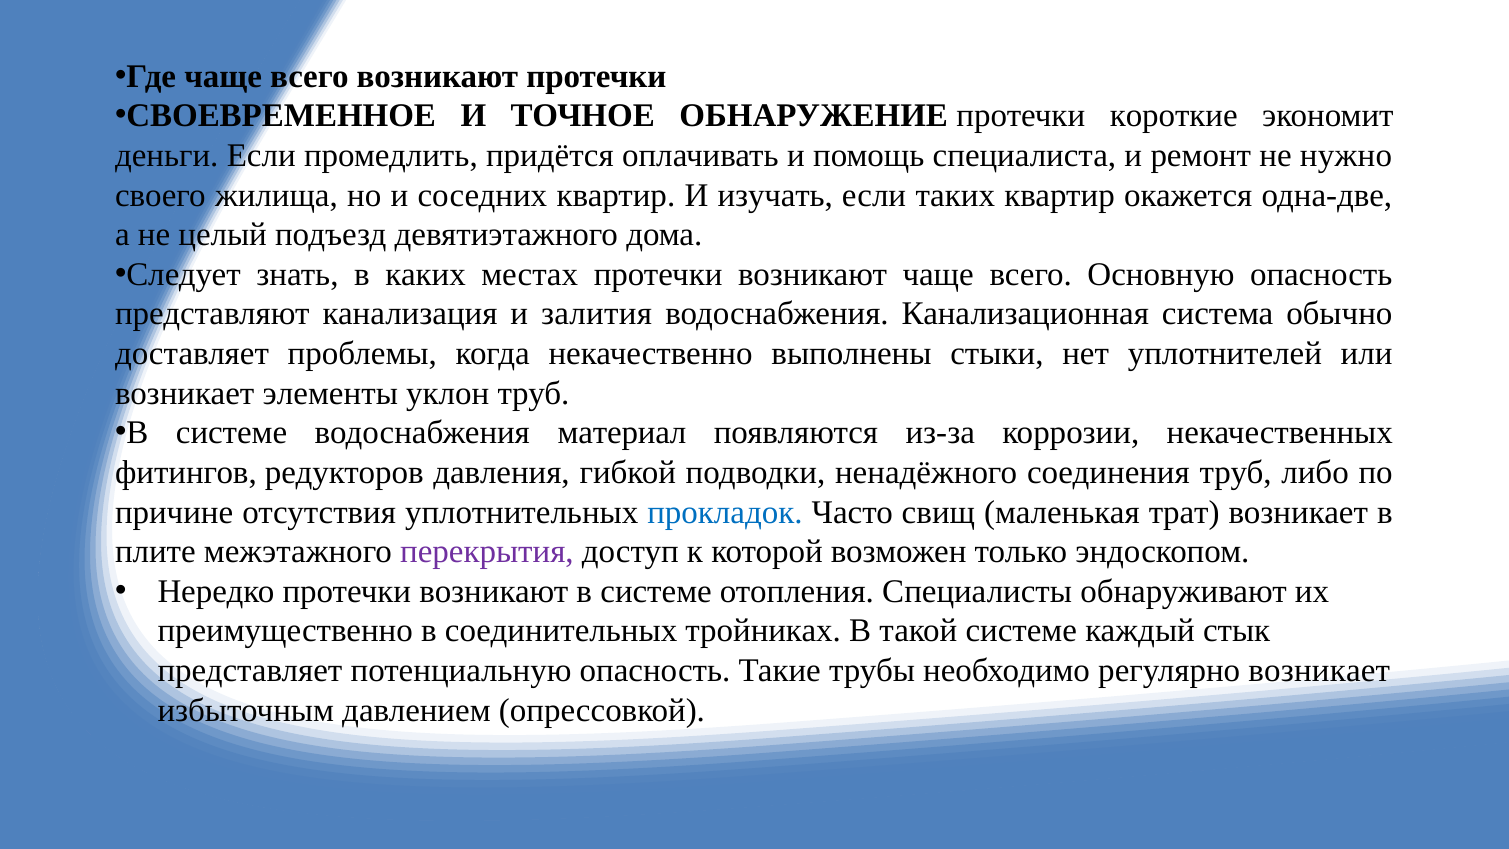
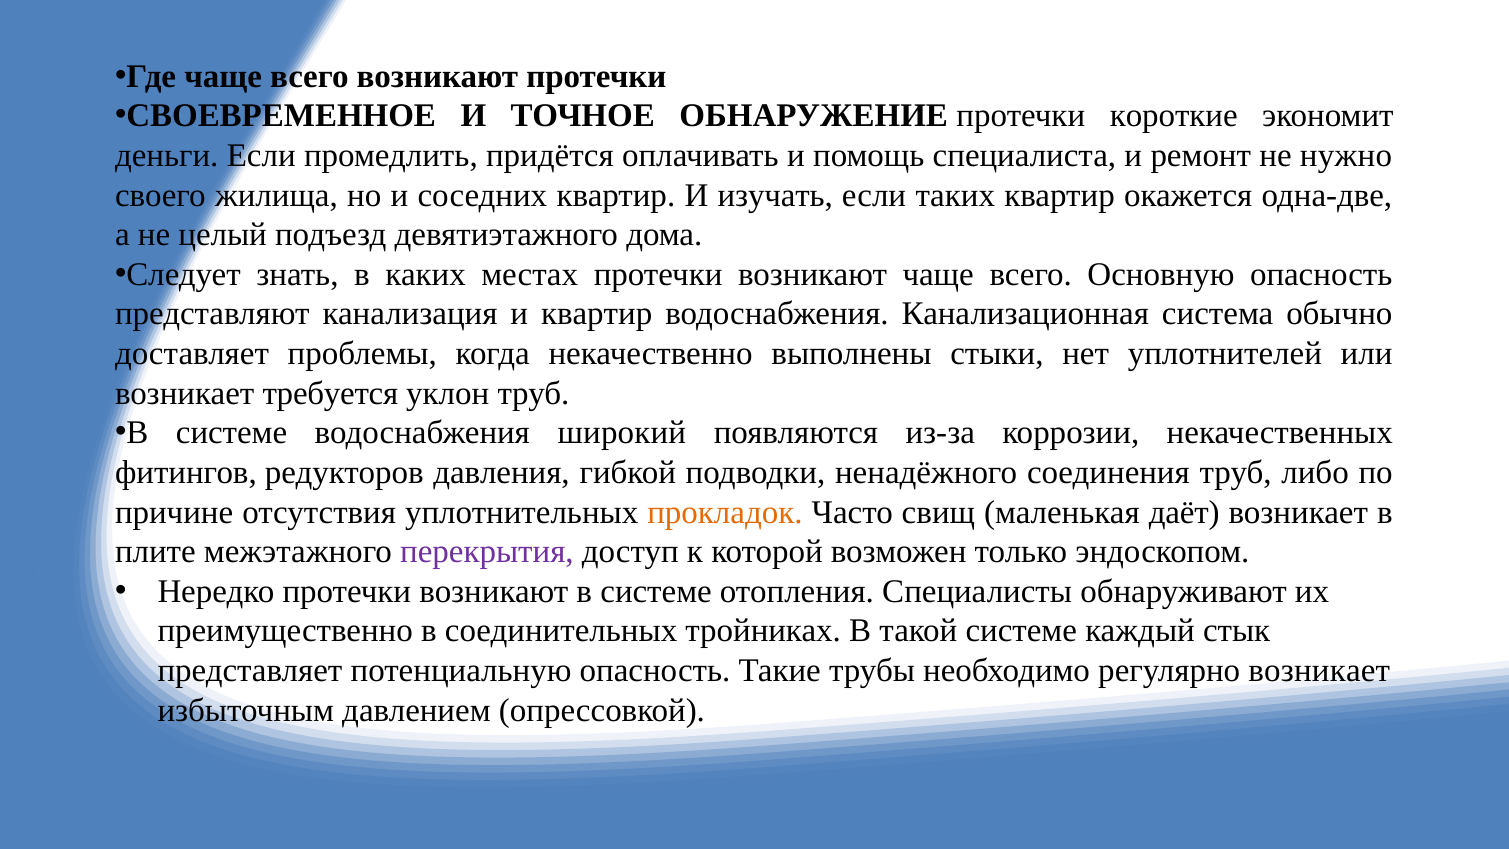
и залития: залития -> квартир (597, 314)
элементы: элементы -> требуется (330, 393)
материал: материал -> широкий (622, 433)
прокладок colour: blue -> orange (725, 512)
трат: трат -> даёт (1184, 512)
